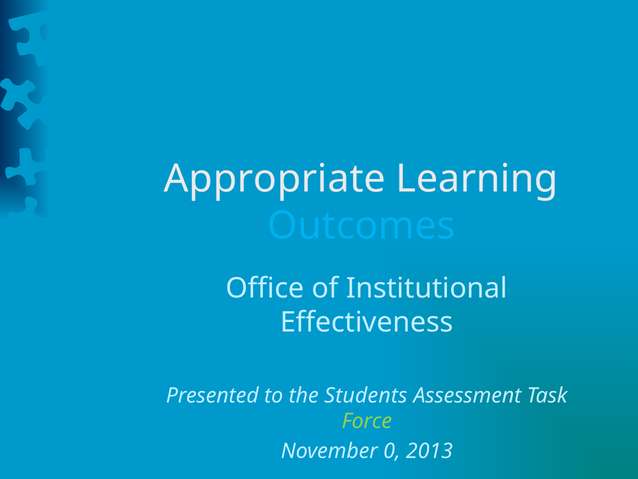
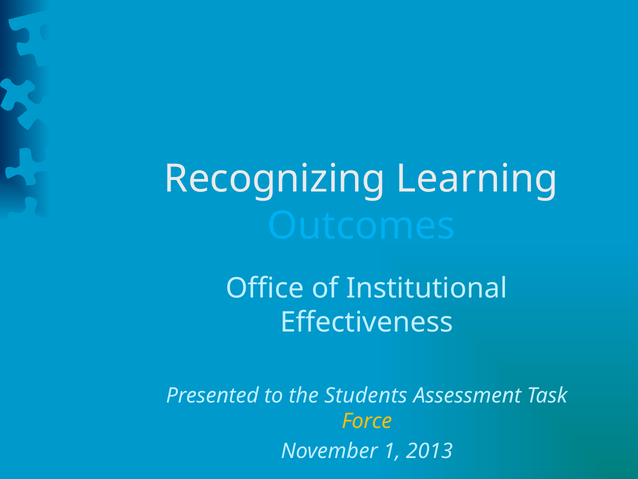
Appropriate: Appropriate -> Recognizing (275, 179)
Force colour: light green -> yellow (367, 421)
0: 0 -> 1 (392, 451)
